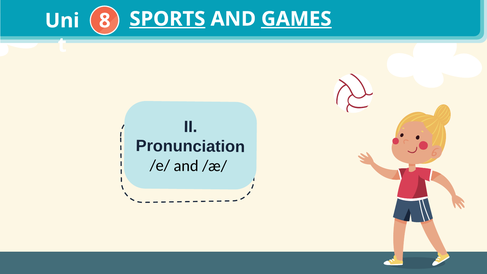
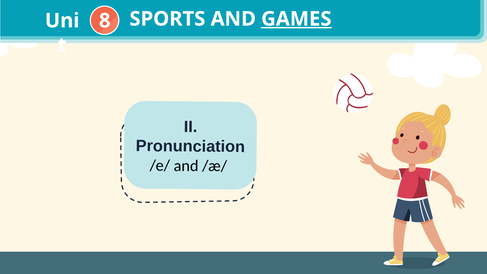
SPORTS underline: present -> none (167, 19)
